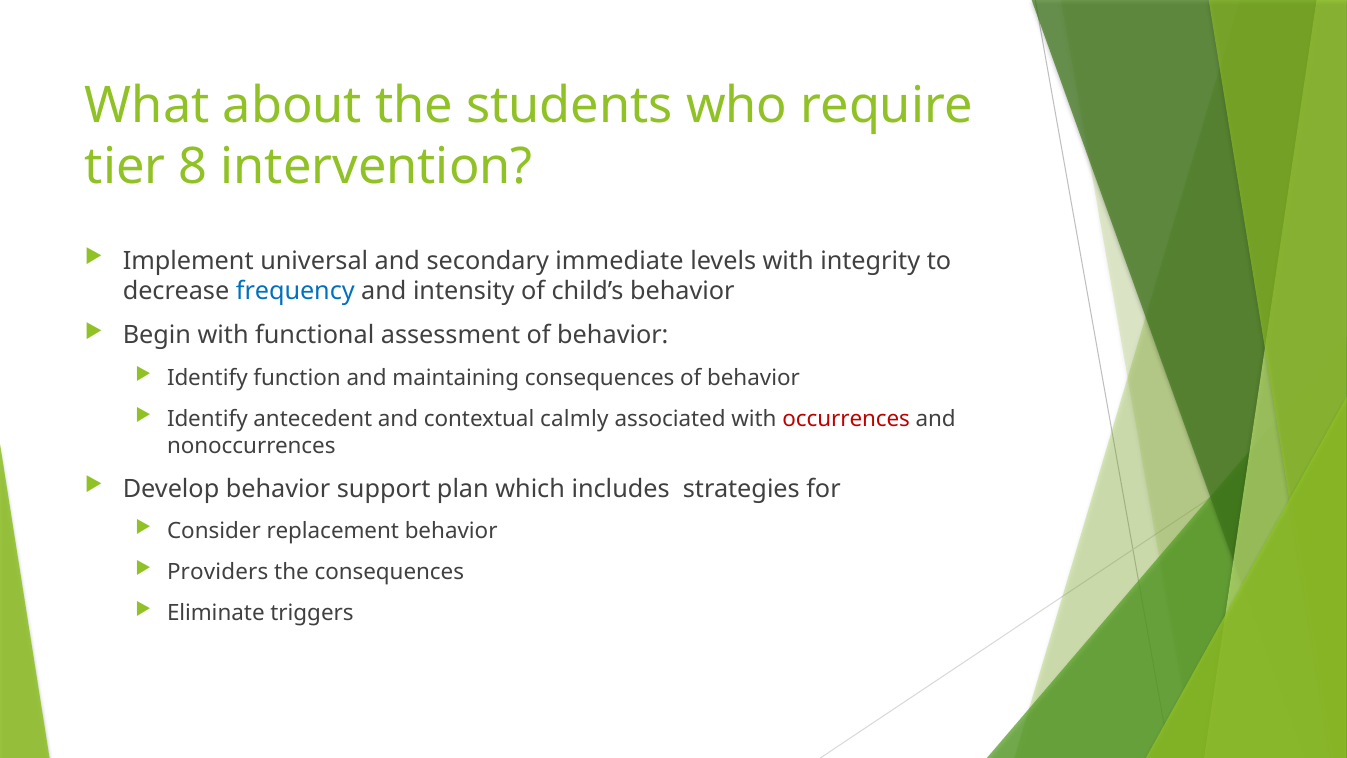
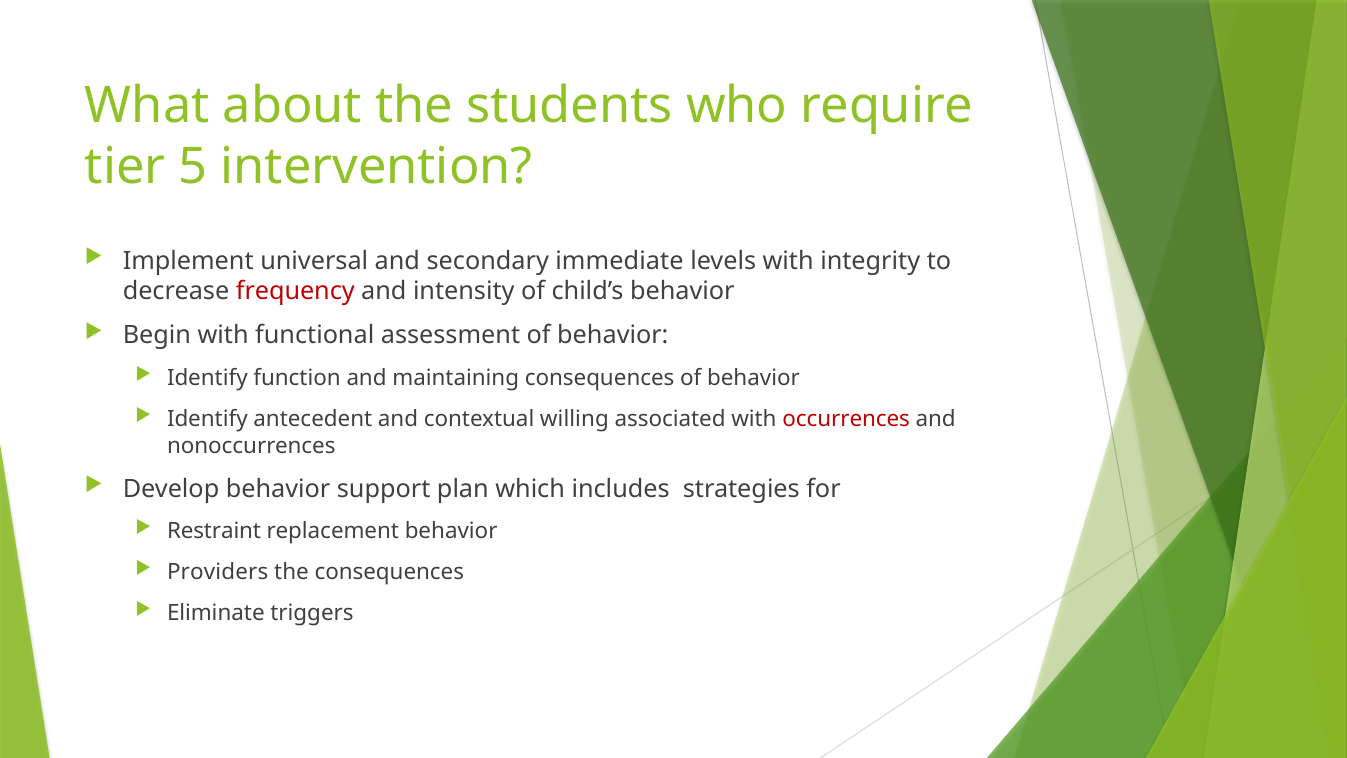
8: 8 -> 5 (193, 167)
frequency colour: blue -> red (295, 291)
calmly: calmly -> willing (574, 419)
Consider: Consider -> Restraint (214, 531)
